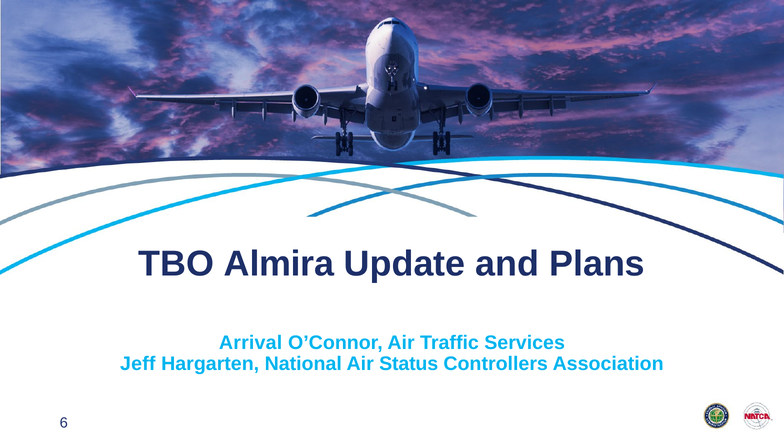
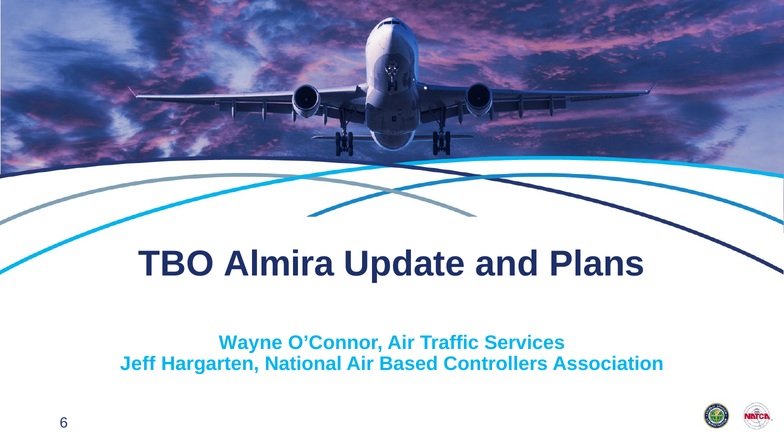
Arrival: Arrival -> Wayne (251, 343)
Status: Status -> Based (409, 364)
